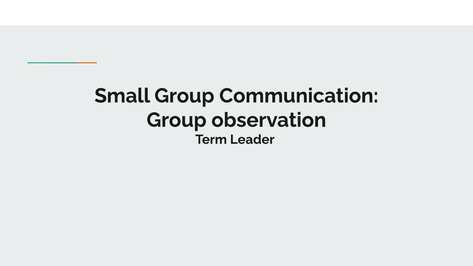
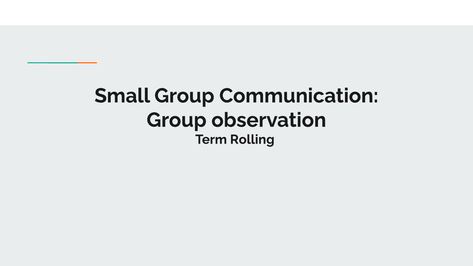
Leader: Leader -> Rolling (252, 140)
